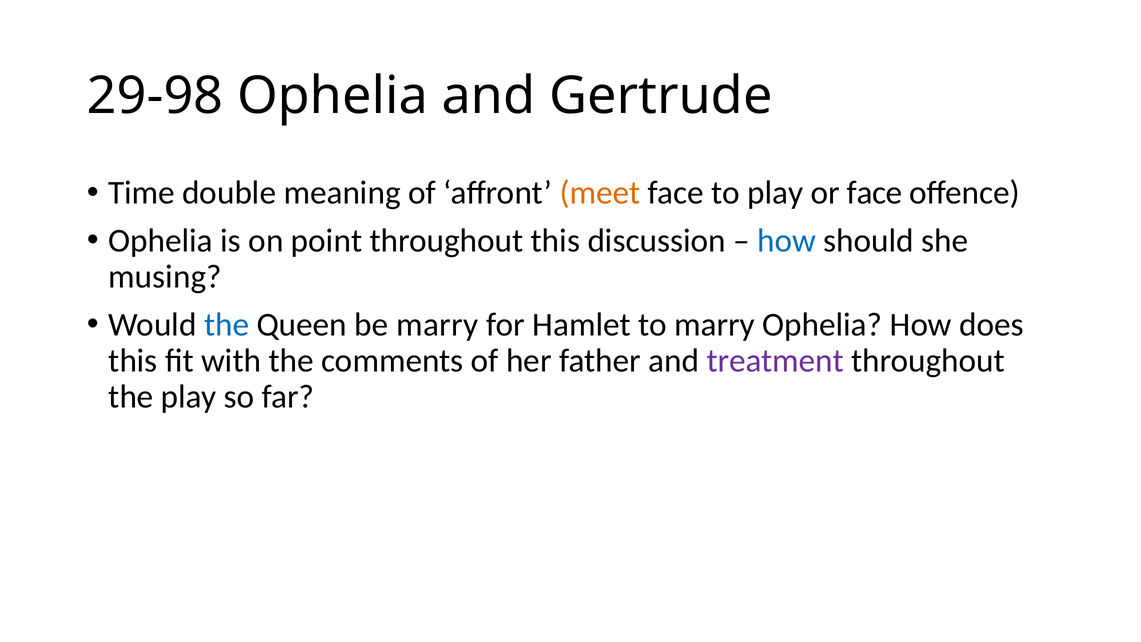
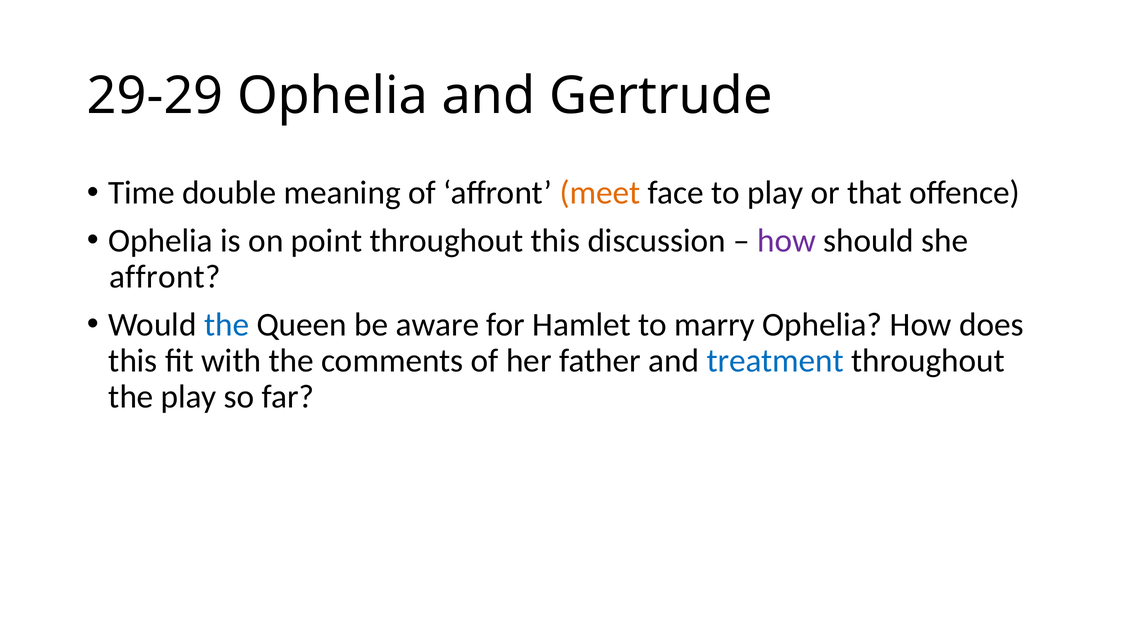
29-98: 29-98 -> 29-29 (155, 96)
or face: face -> that (875, 193)
how colour: blue -> purple (786, 241)
musing: musing -> affront (165, 277)
be marry: marry -> aware (437, 325)
treatment colour: purple -> blue (775, 360)
